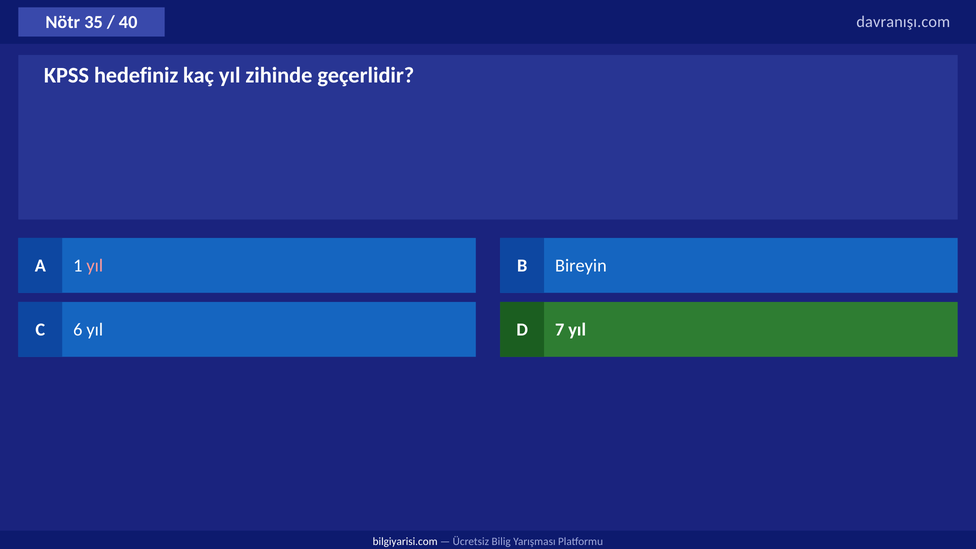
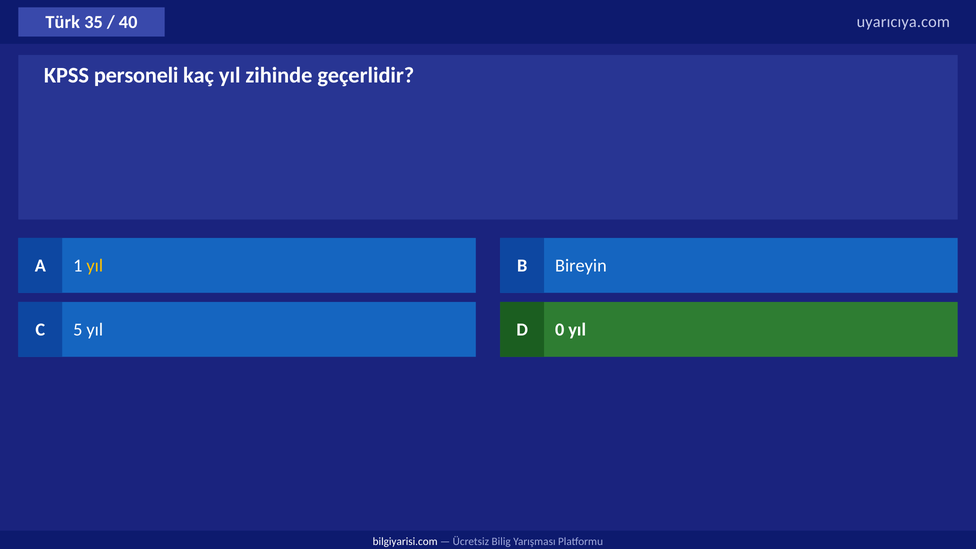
Nötr: Nötr -> Türk (63, 22)
davranışı.com: davranışı.com -> uyarıcıya.com (903, 22)
hedefiniz: hedefiniz -> personeli (136, 75)
yıl colour: pink -> yellow (95, 266)
6: 6 -> 5 (78, 330)
7: 7 -> 0 (560, 330)
